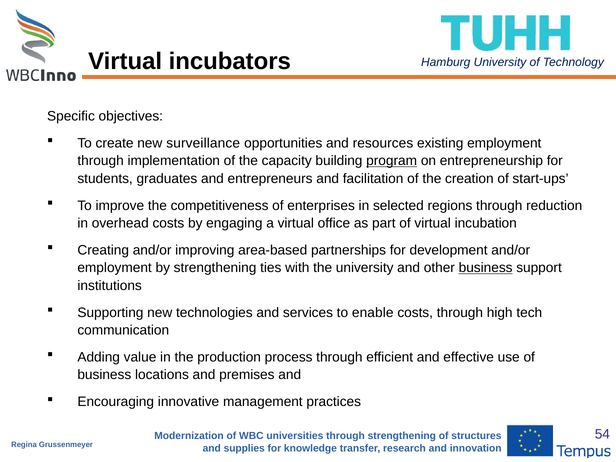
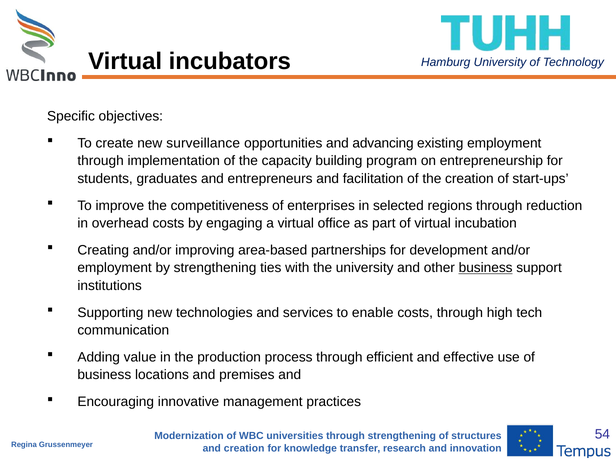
resources: resources -> advancing (383, 143)
program underline: present -> none (392, 161)
and supplies: supplies -> creation (244, 448)
